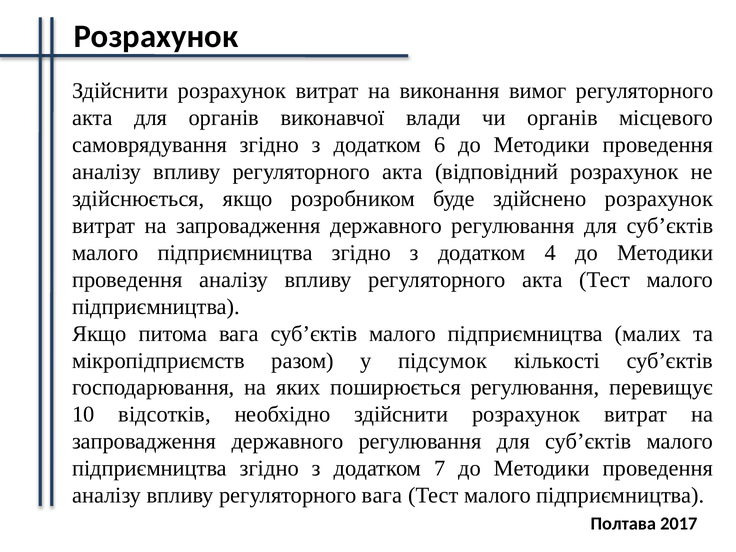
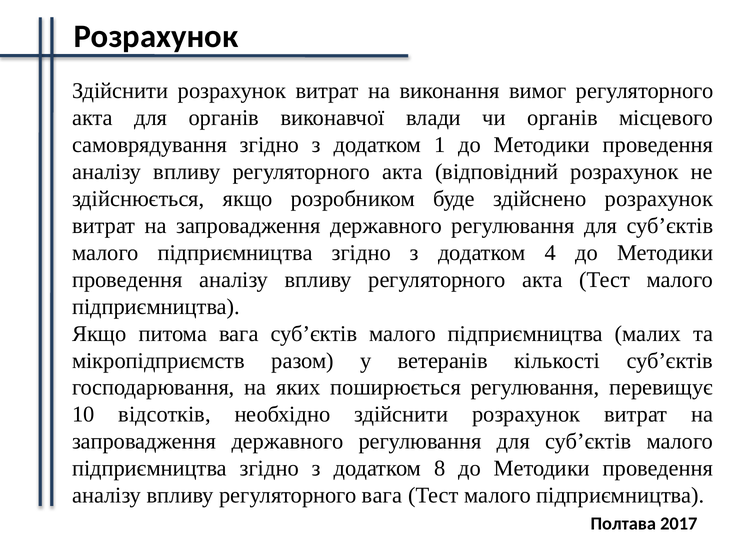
6: 6 -> 1 (440, 145)
підсумок: підсумок -> ветеранів (443, 361)
7: 7 -> 8 (440, 468)
